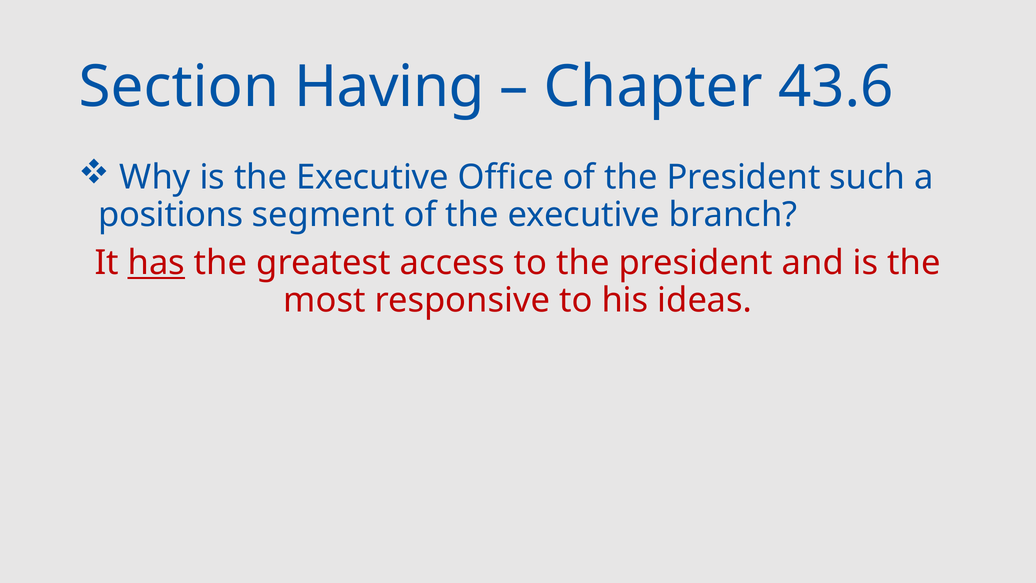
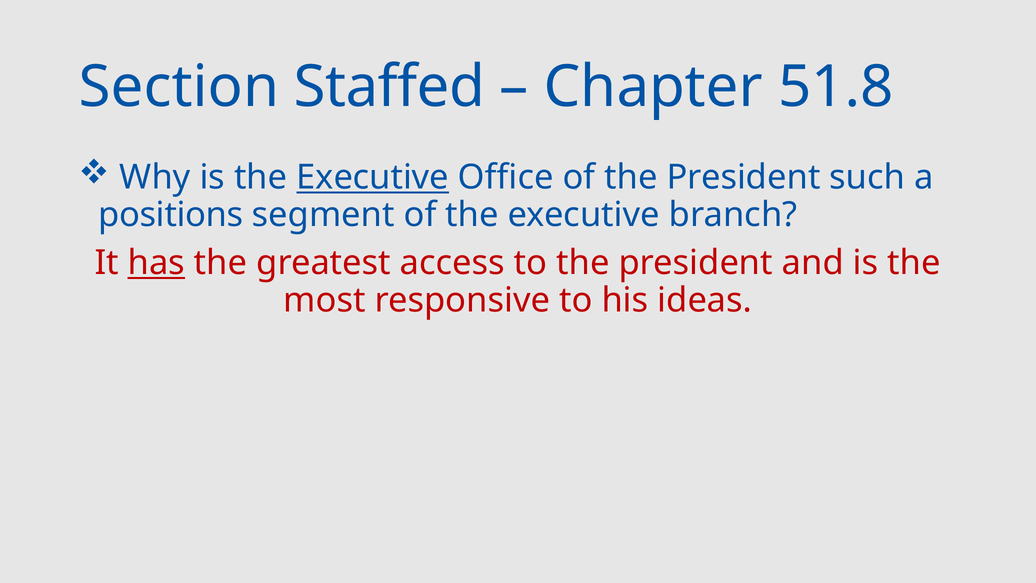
Having: Having -> Staffed (389, 87)
43.6: 43.6 -> 51.8 (836, 87)
Executive underline: none -> present (373, 177)
